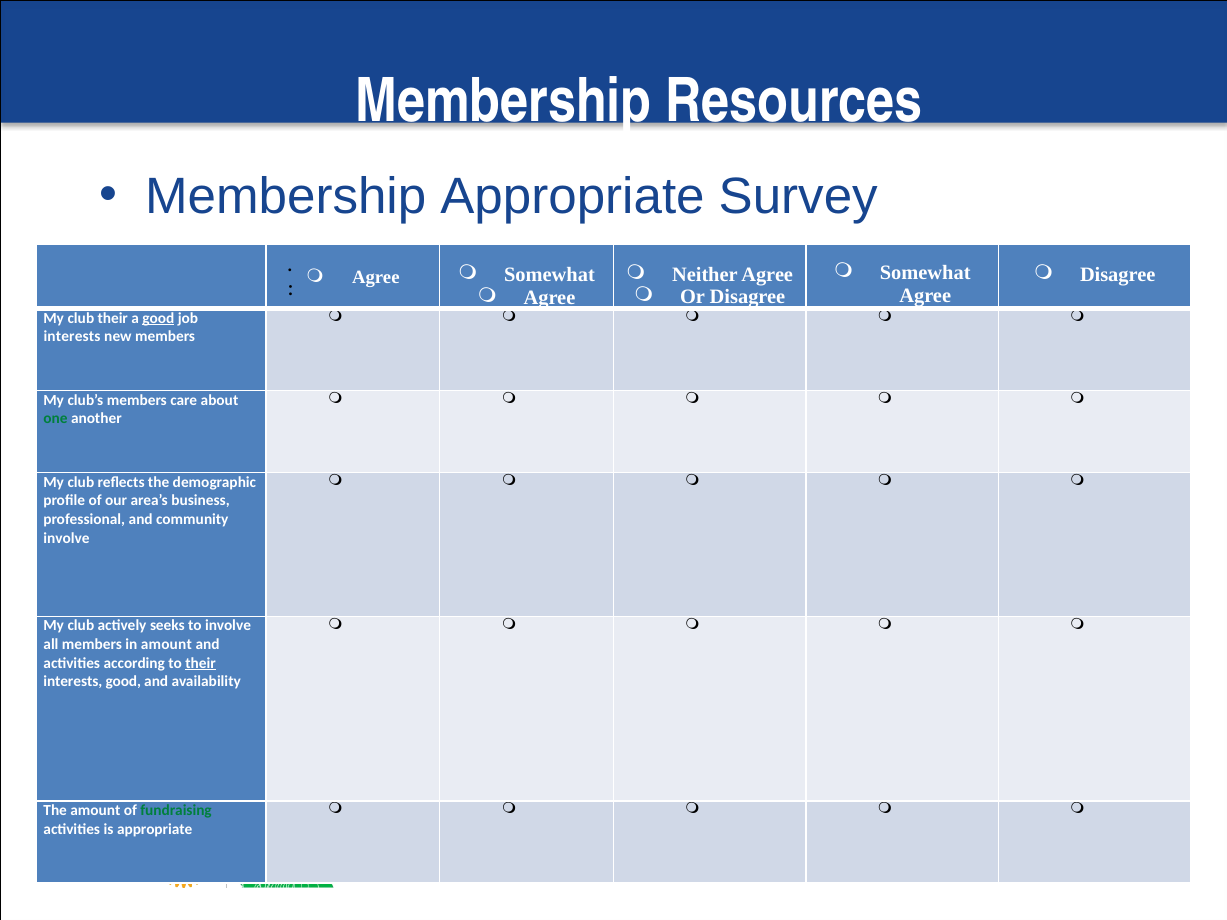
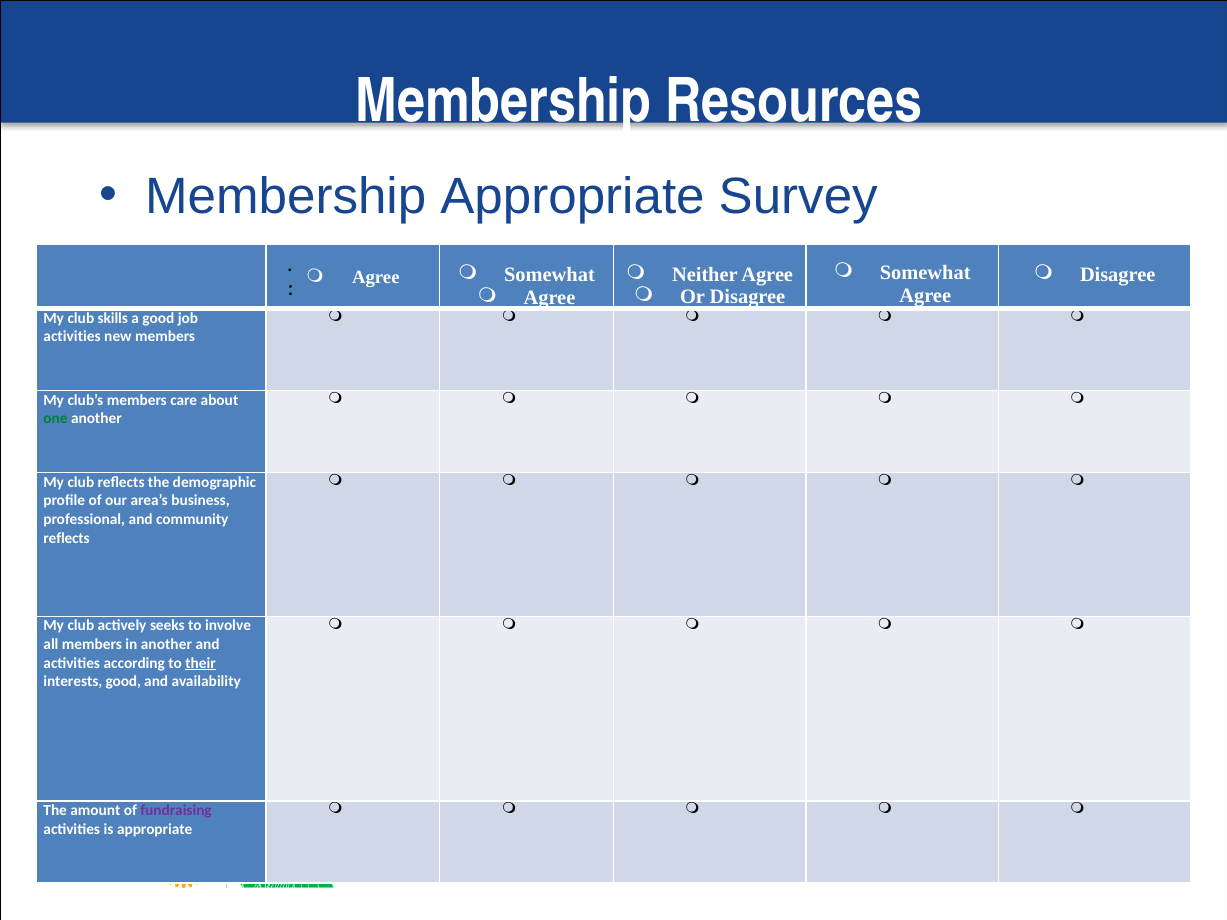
club their: their -> skills (113, 318)
good underline: present -> none (158, 318)
interests: interests -> activities (72, 337)
involve: involve -> reflects (67, 538)
in amount: amount -> another (166, 645)
fundraising colour: green -> purple (176, 811)
